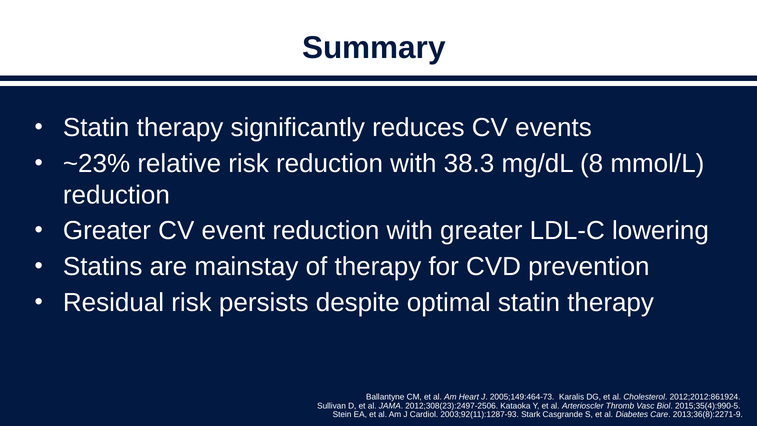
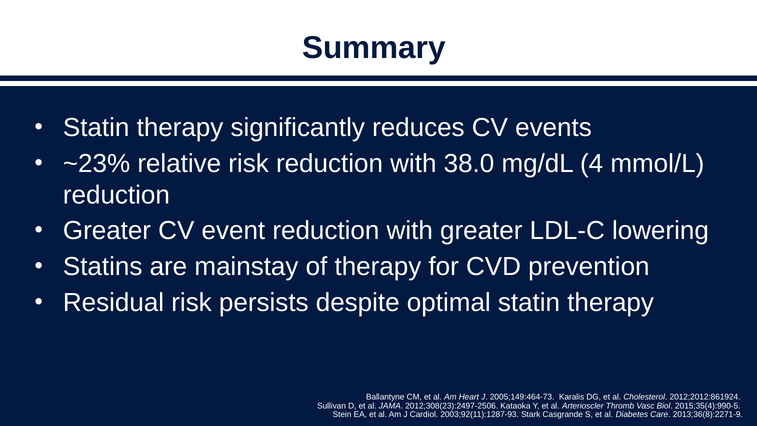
38.3: 38.3 -> 38.0 (469, 164)
8: 8 -> 4 (592, 164)
